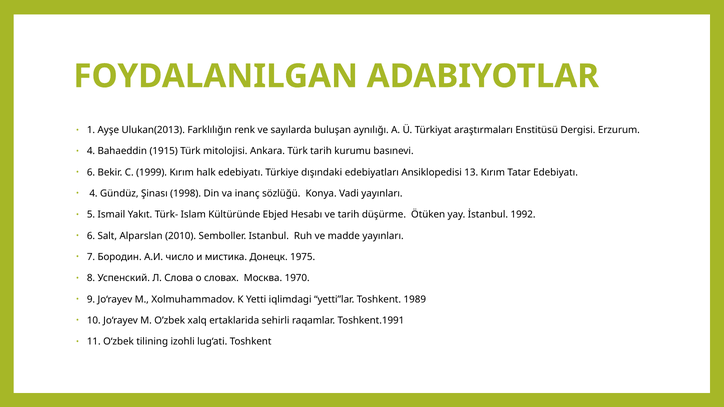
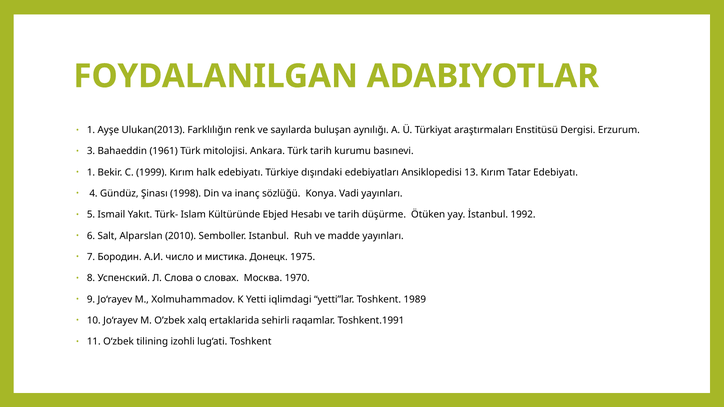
4: 4 -> 3 (91, 151)
1915: 1915 -> 1961 (164, 151)
6: 6 -> 1 (91, 172)
